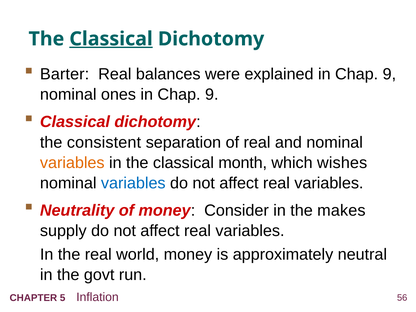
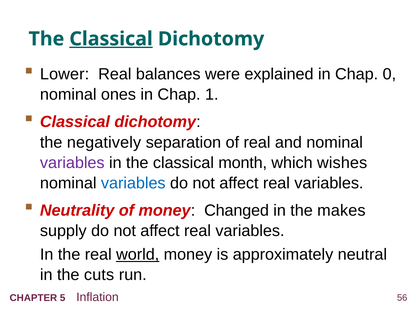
Barter: Barter -> Lower (65, 74)
explained in Chap 9: 9 -> 0 (389, 74)
ones in Chap 9: 9 -> 1 (212, 95)
consistent: consistent -> negatively (104, 142)
variables colour: orange -> purple (72, 163)
Consider: Consider -> Changed (237, 210)
world underline: none -> present (138, 254)
govt: govt -> cuts (99, 275)
